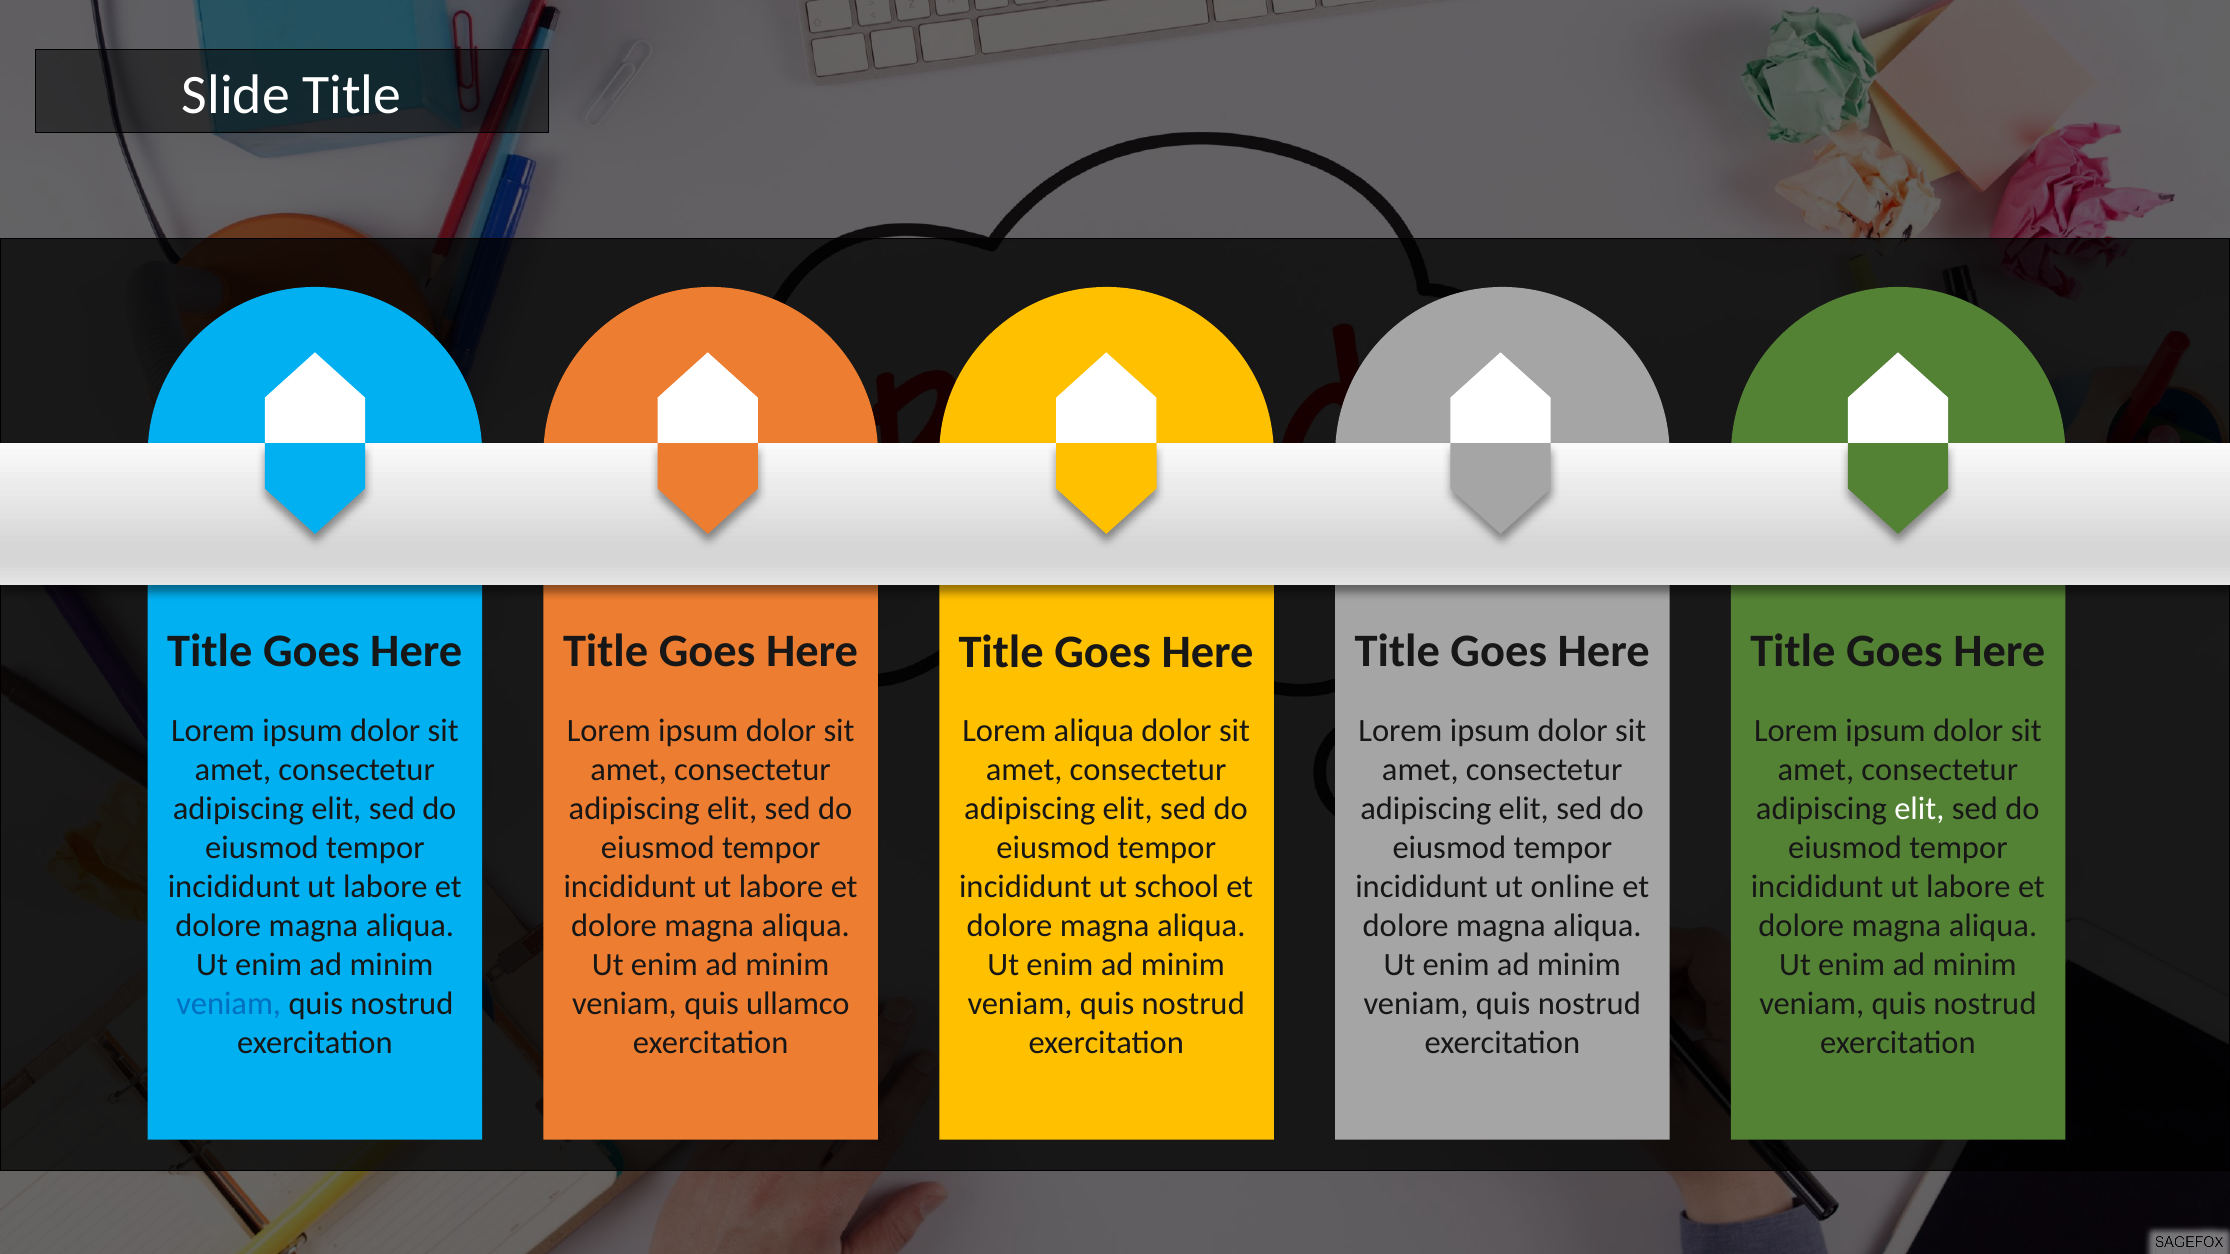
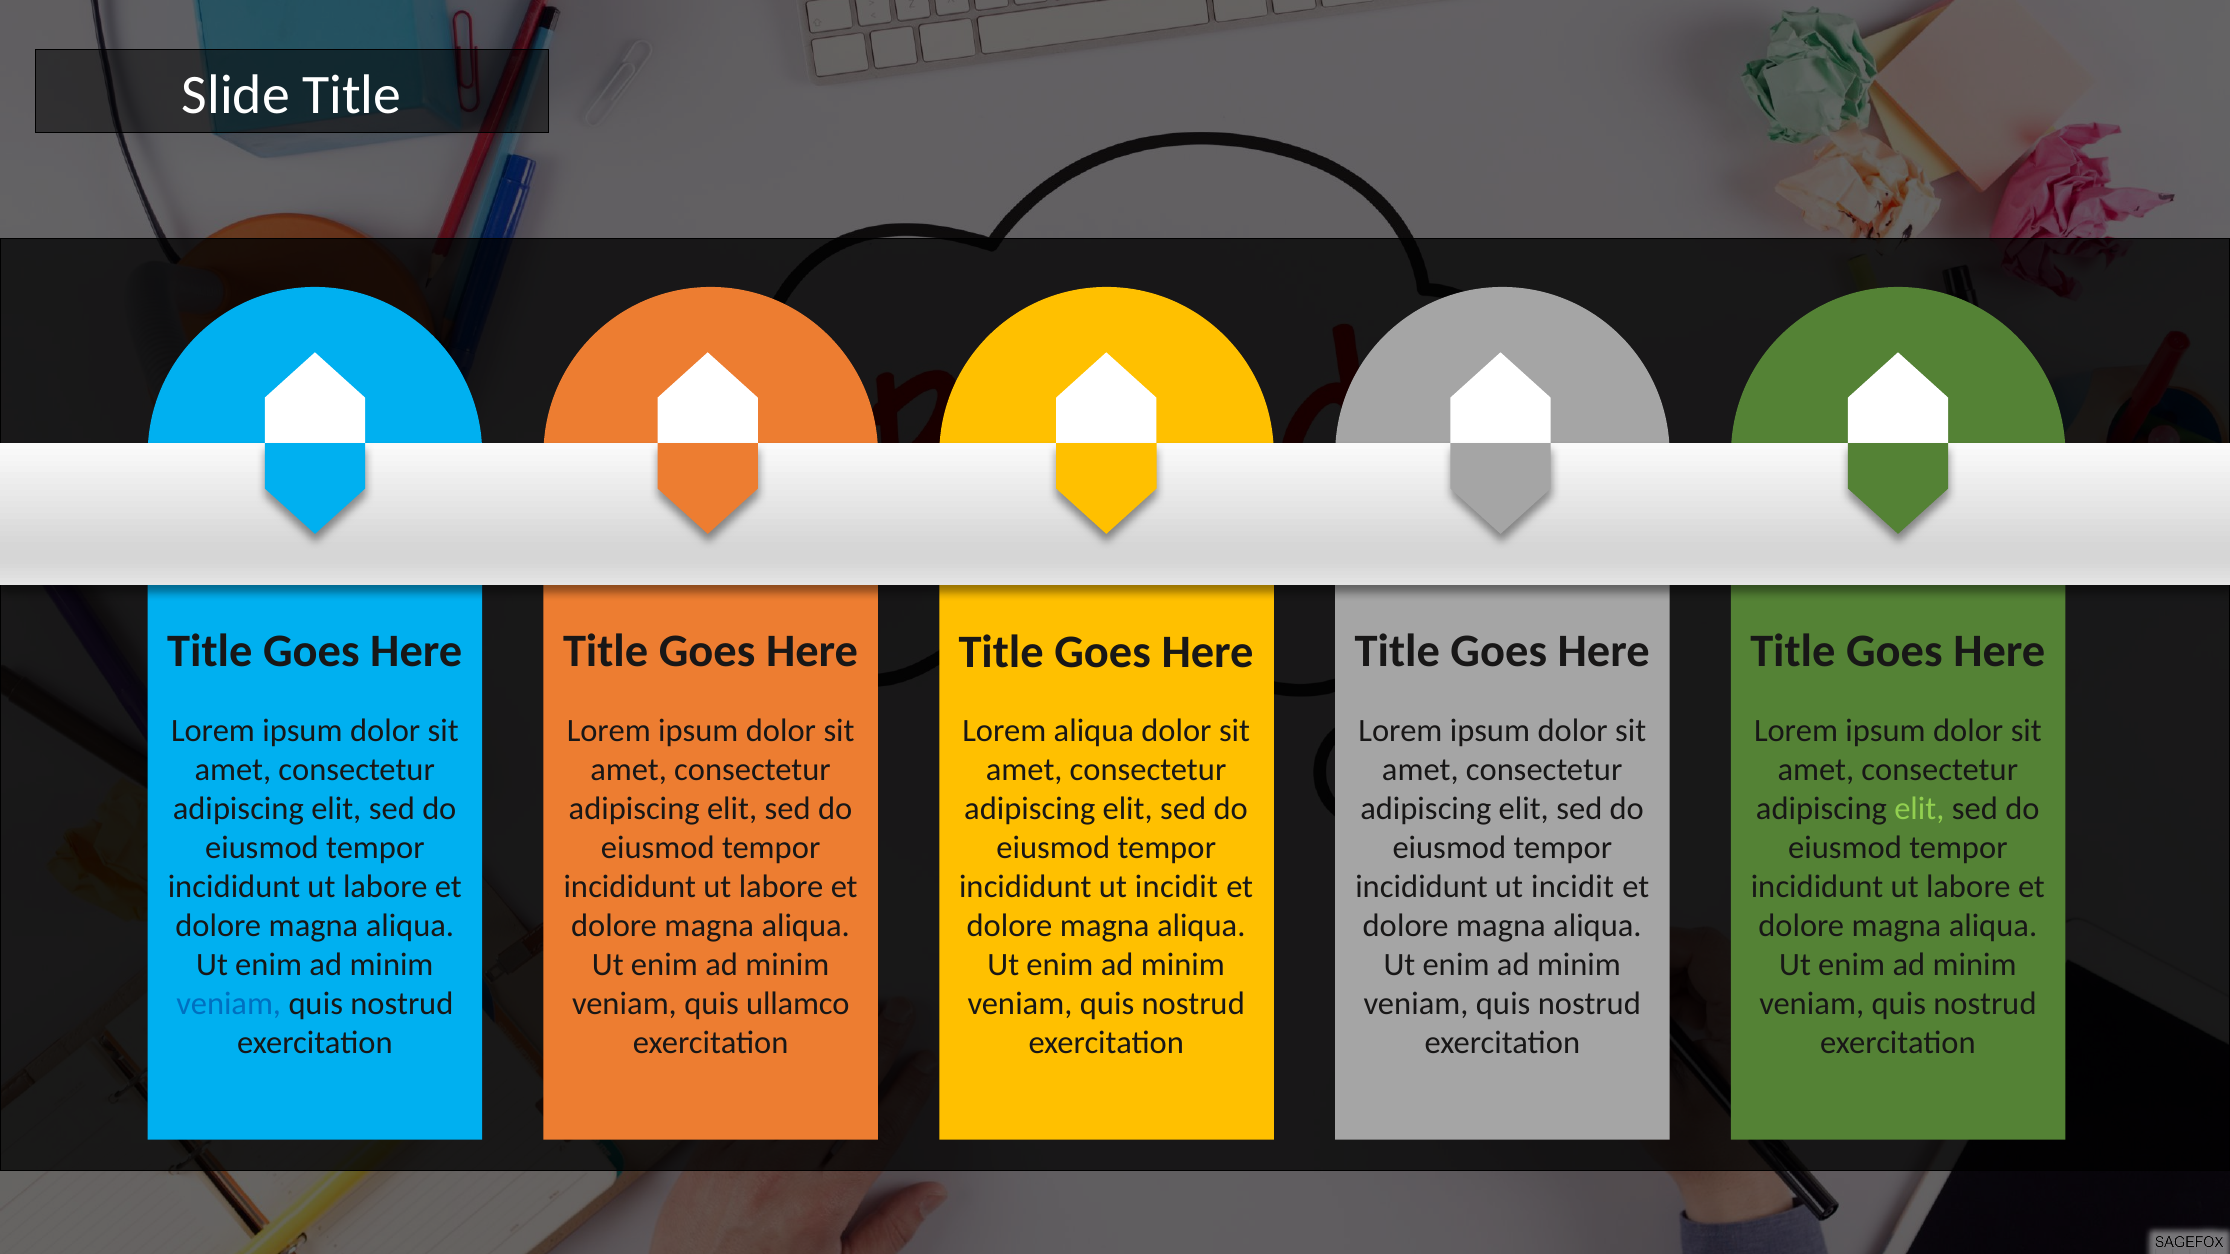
elit colour: white -> light green (1919, 809)
online: online -> incidit (1573, 887)
school: school -> incidit (1176, 887)
